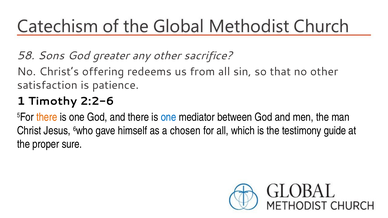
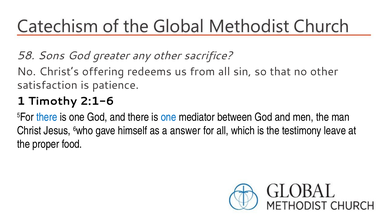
2:2-6: 2:2-6 -> 2:1-6 (97, 101)
there colour: orange -> blue (47, 117)
chosen: chosen -> answer (185, 131)
guide: guide -> leave (335, 131)
sure: sure -> food (72, 144)
